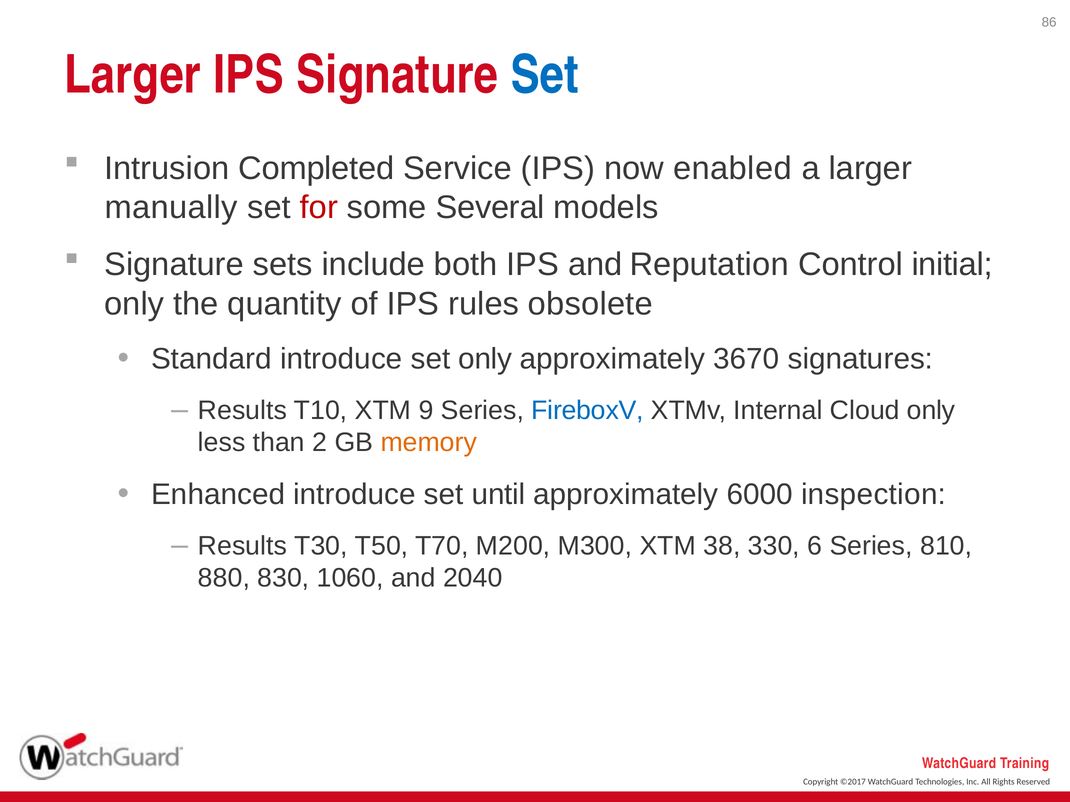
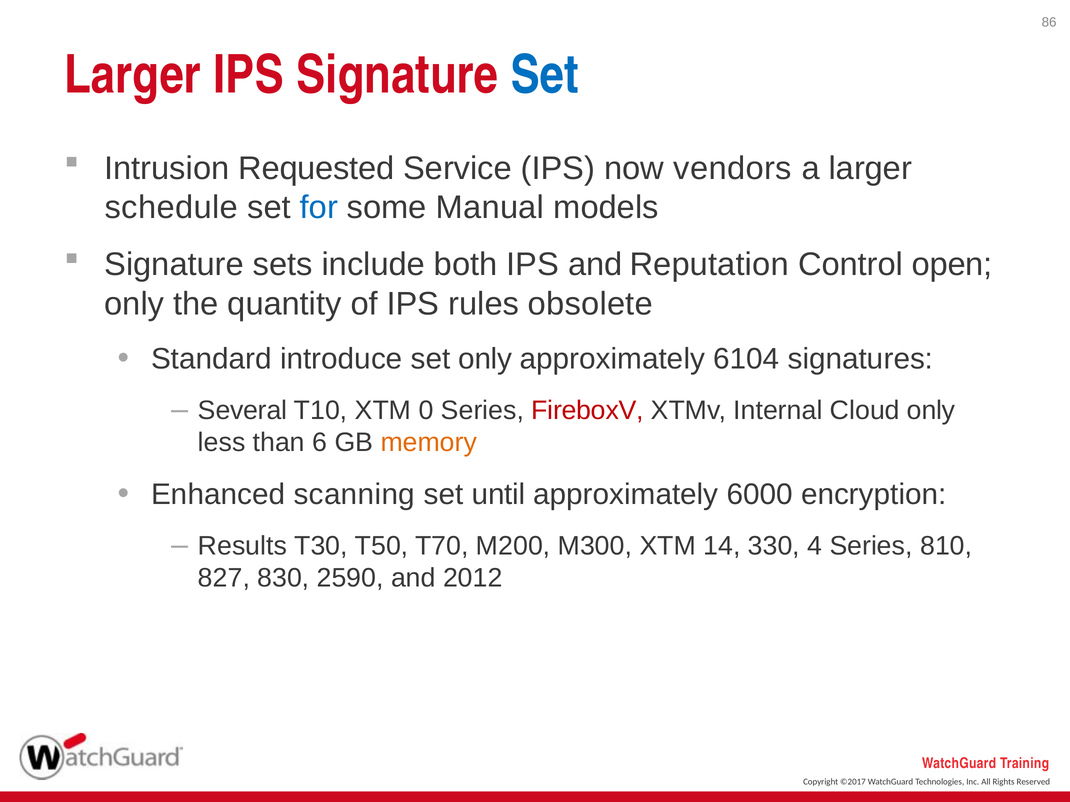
Completed: Completed -> Requested (316, 169)
enabled: enabled -> vendors (733, 169)
manually: manually -> schedule (171, 208)
for colour: red -> blue (319, 208)
Several: Several -> Manual (490, 208)
initial: initial -> open (952, 265)
3670: 3670 -> 6104 (746, 359)
Results: Results -> Several (243, 411)
9: 9 -> 0 (426, 411)
FireboxV colour: blue -> red (588, 411)
2: 2 -> 6 (320, 443)
Enhanced introduce: introduce -> scanning (354, 495)
inspection: inspection -> encryption (874, 495)
38: 38 -> 14 (722, 546)
6: 6 -> 4 (815, 546)
880: 880 -> 827 (224, 578)
1060: 1060 -> 2590 (350, 578)
2040: 2040 -> 2012 (473, 578)
